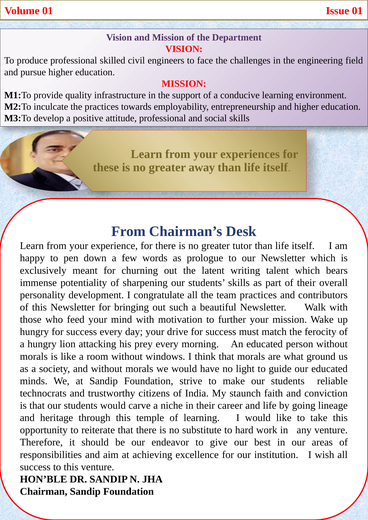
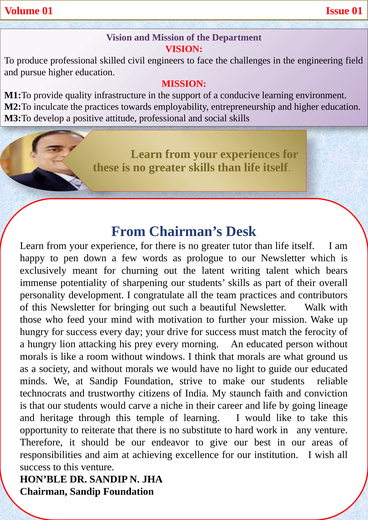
greater away: away -> skills (202, 167)
